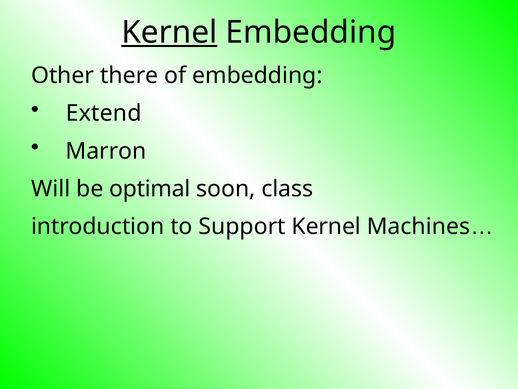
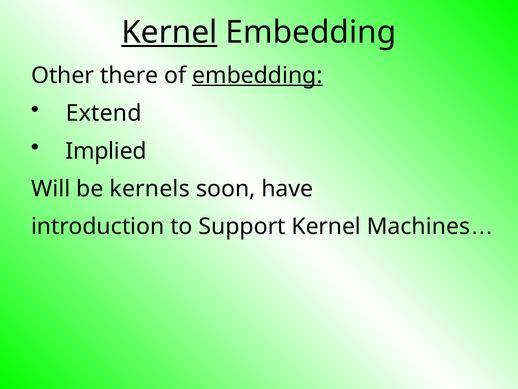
embedding underline: none -> present (257, 75)
Marron: Marron -> Implied (106, 151)
optimal: optimal -> kernels (150, 189)
class: class -> have (287, 189)
